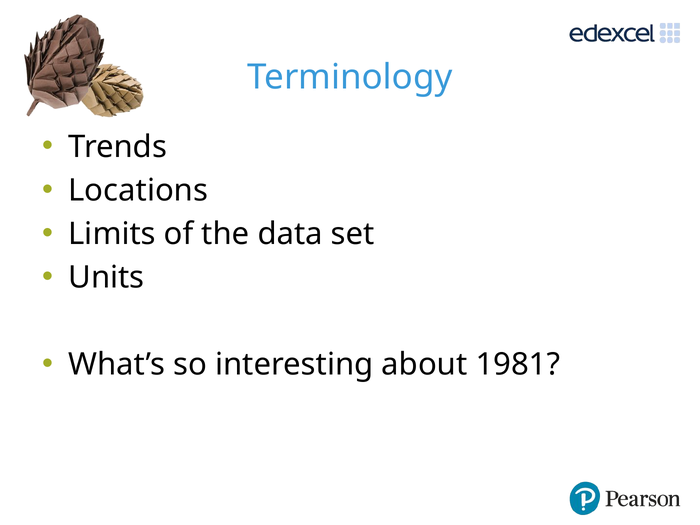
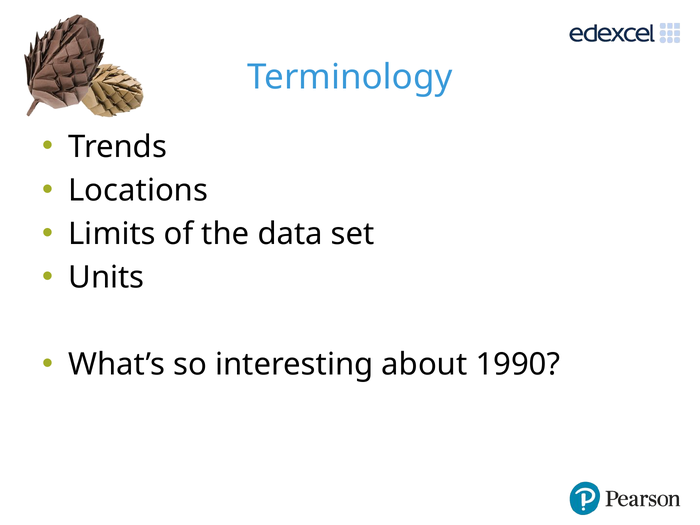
1981: 1981 -> 1990 (518, 365)
